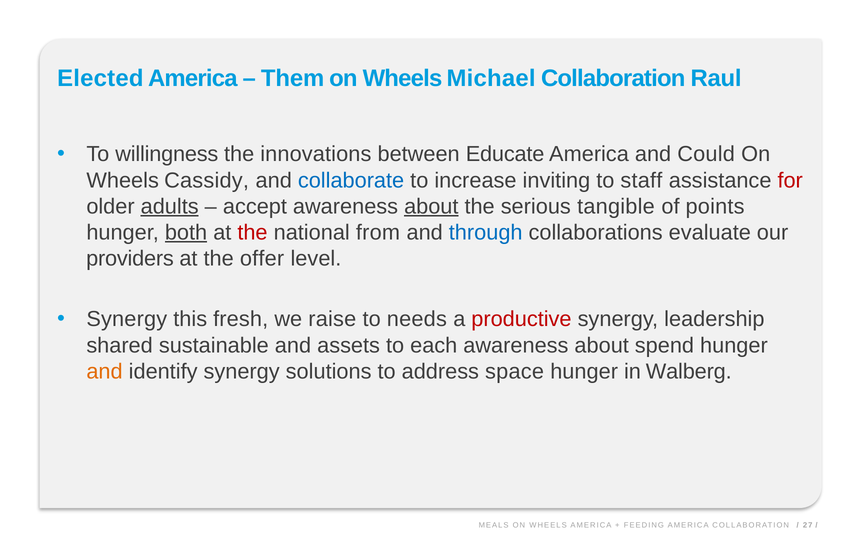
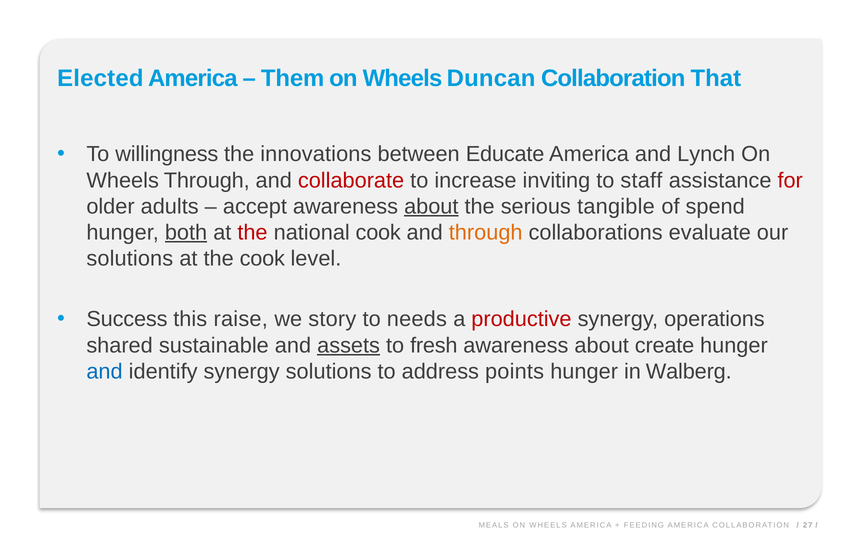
Michael: Michael -> Duncan (491, 79)
Raul: Raul -> That (716, 79)
Could: Could -> Lynch (706, 154)
Wheels Cassidy: Cassidy -> Through (207, 180)
collaborate colour: blue -> red (351, 180)
adults underline: present -> none (170, 207)
points: points -> spend (715, 207)
national from: from -> cook (378, 233)
through colour: blue -> orange (486, 233)
providers: providers -> solutions (130, 259)
the offer: offer -> cook (262, 259)
Synergy: Synergy -> Success (127, 319)
fresh: fresh -> raise (241, 319)
raise: raise -> story (332, 319)
leadership: leadership -> operations (714, 319)
assets underline: none -> present (349, 346)
each: each -> fresh (434, 346)
spend: spend -> create (665, 346)
and colour: orange -> blue (105, 372)
space: space -> points (515, 372)
